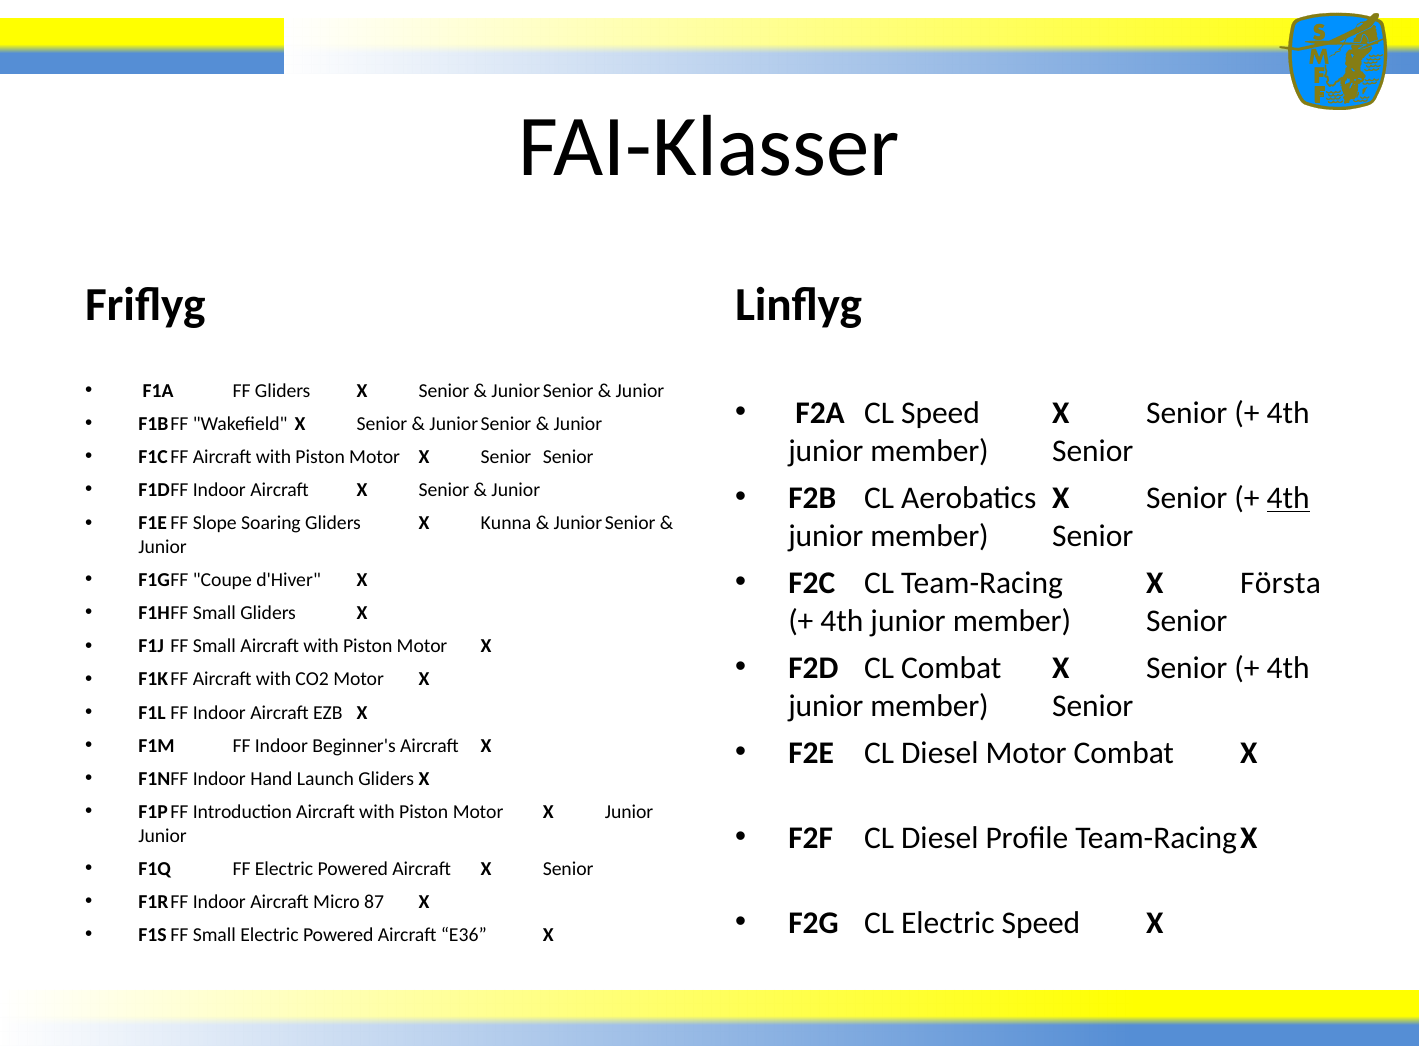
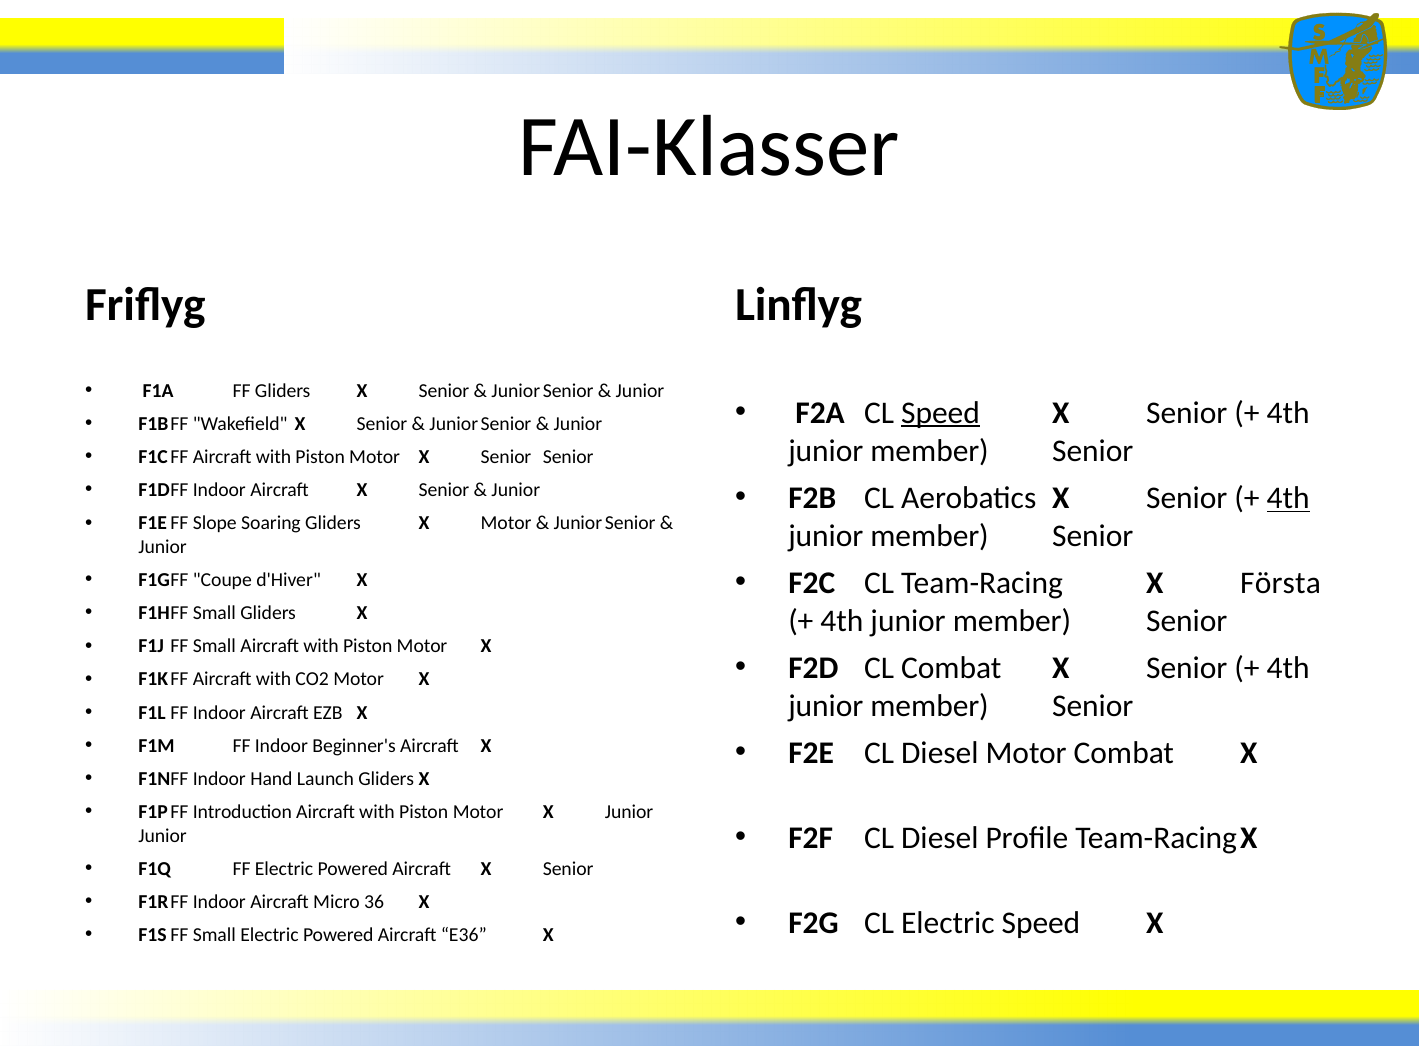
Speed underline: none -> present (941, 413)
X Kunna: Kunna -> Motor (506, 523)
87: 87 -> 36 (374, 902)
